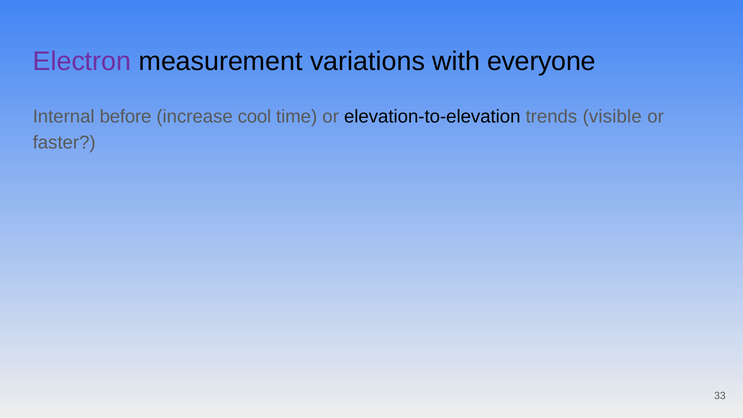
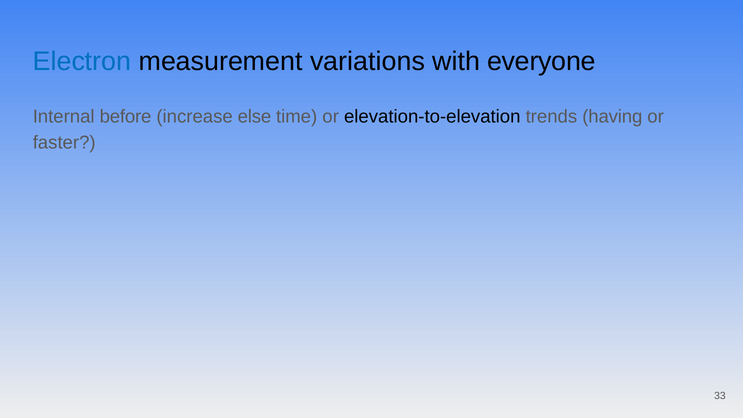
Electron colour: purple -> blue (82, 62)
cool: cool -> else (254, 117)
visible: visible -> having (612, 117)
